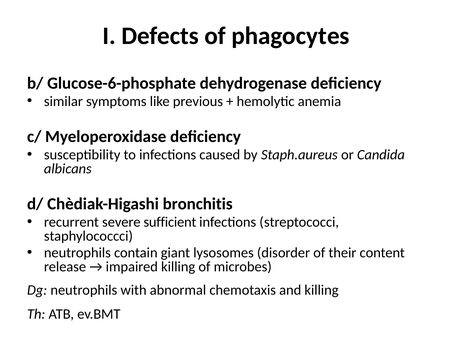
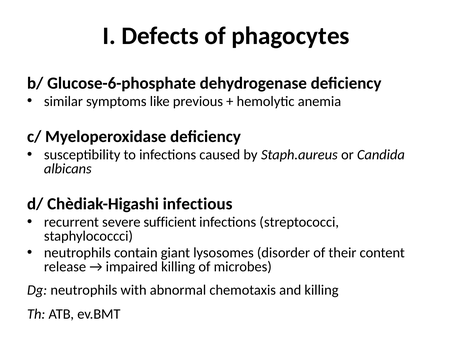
bronchitis: bronchitis -> infectious (198, 203)
